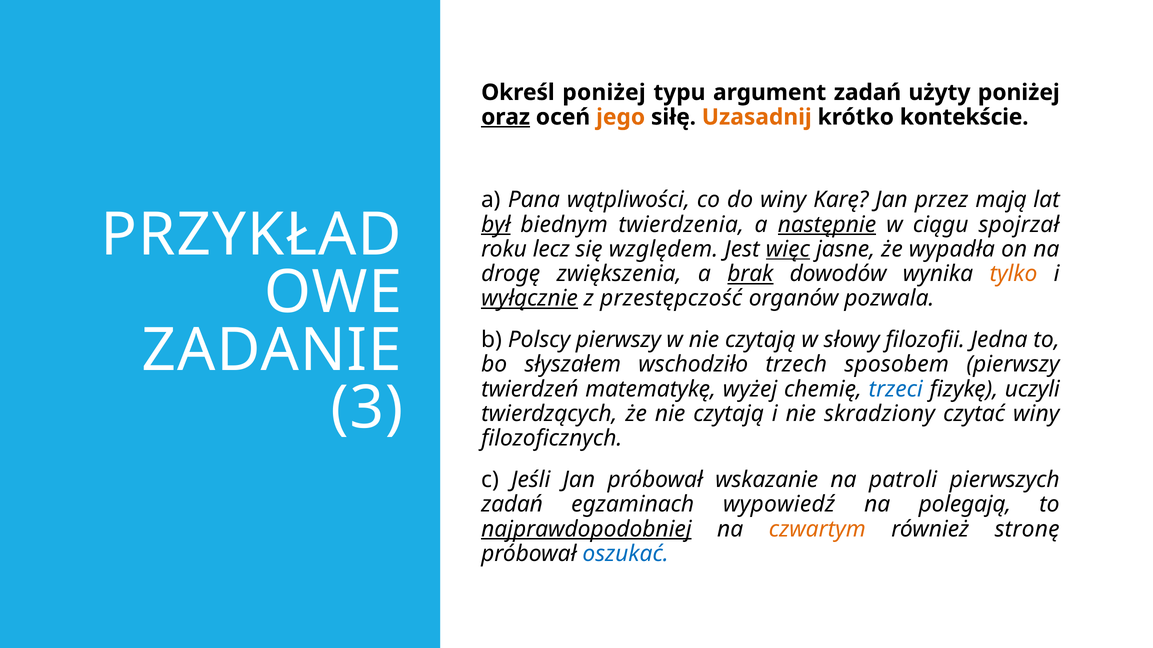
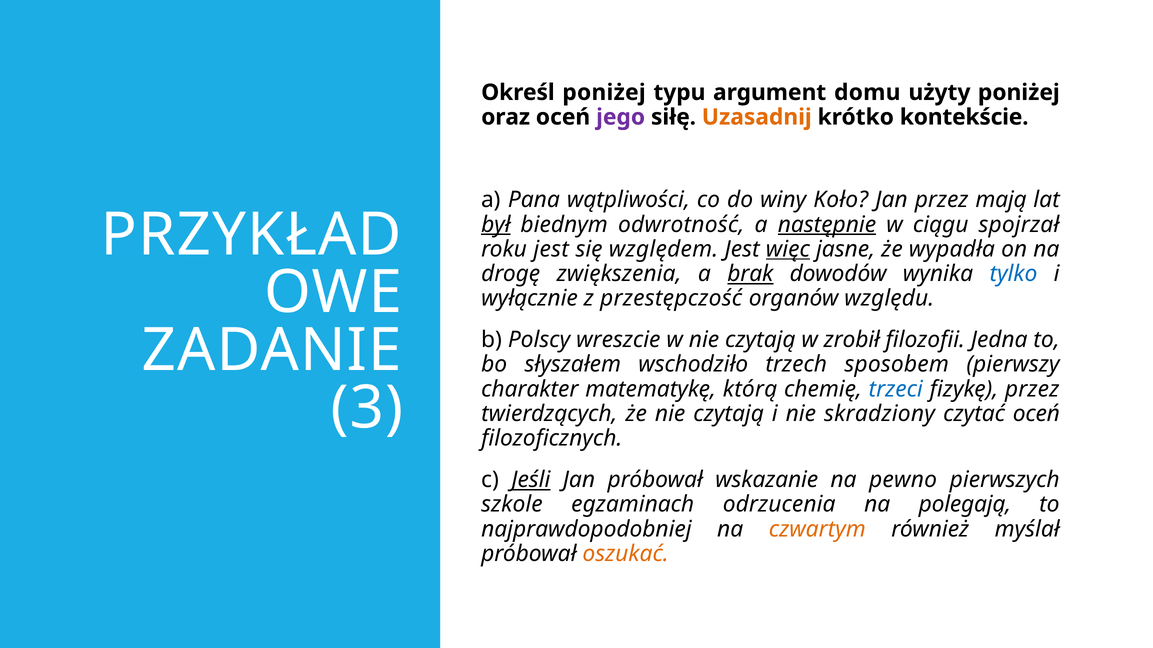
argument zadań: zadań -> domu (867, 93)
oraz underline: present -> none (506, 117)
jego colour: orange -> purple (621, 117)
Karę: Karę -> Koło (841, 200)
twierdzenia: twierdzenia -> odwrotność (681, 225)
roku lecz: lecz -> jest (551, 249)
tylko colour: orange -> blue (1013, 274)
wyłącznie underline: present -> none (530, 299)
pozwala: pozwala -> względu (889, 299)
Polscy pierwszy: pierwszy -> wreszcie (618, 340)
słowy: słowy -> zrobił (852, 340)
twierdzeń: twierdzeń -> charakter (530, 389)
wyżej: wyżej -> którą (750, 389)
fizykę uczyli: uczyli -> przez (1032, 389)
czytać winy: winy -> oceń (1036, 414)
Jeśli underline: none -> present (531, 480)
patroli: patroli -> pewno (903, 480)
zadań: zadań -> szkole (512, 505)
wypowiedź: wypowiedź -> odrzucenia (779, 505)
najprawdopodobniej underline: present -> none (586, 529)
stronę: stronę -> myślał (1027, 529)
oszukać colour: blue -> orange (626, 554)
